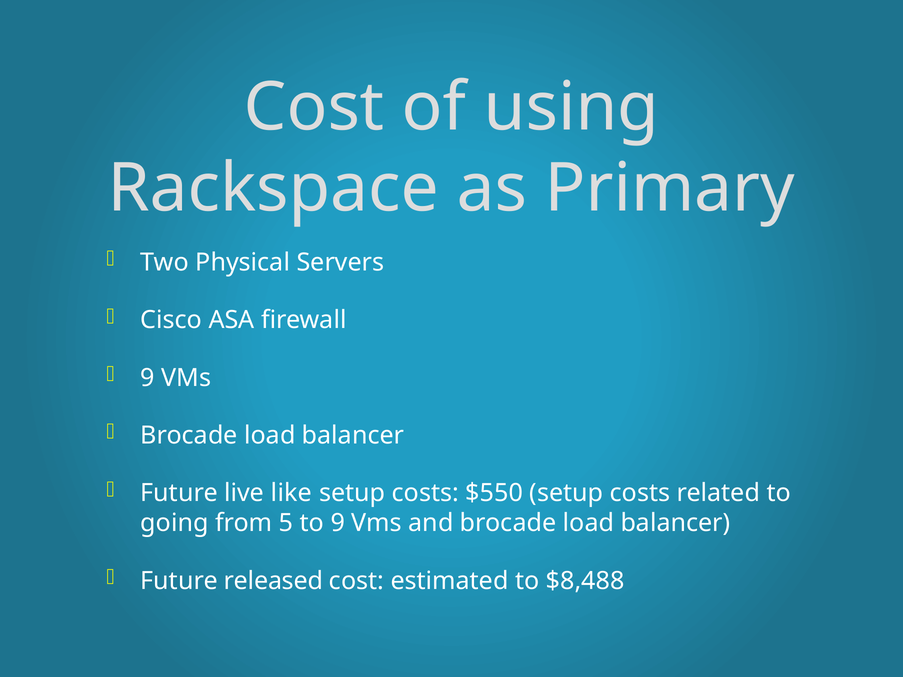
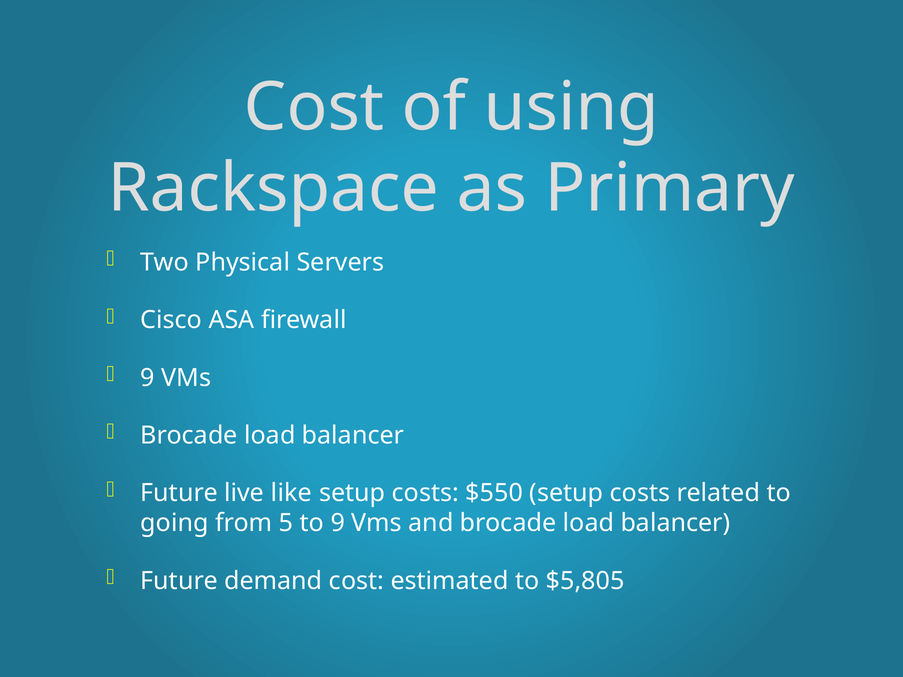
released: released -> demand (273, 581)
$8,488: $8,488 -> $5,805 (585, 581)
